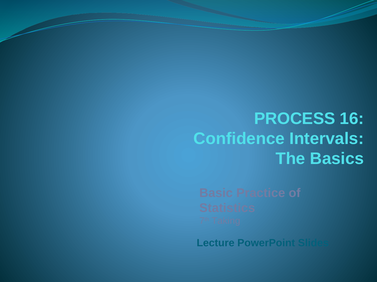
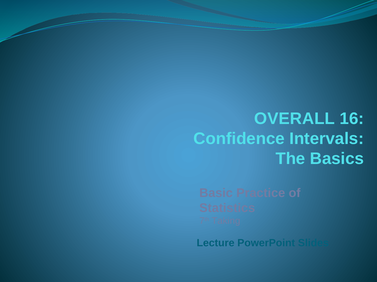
PROCESS: PROCESS -> OVERALL (295, 119)
